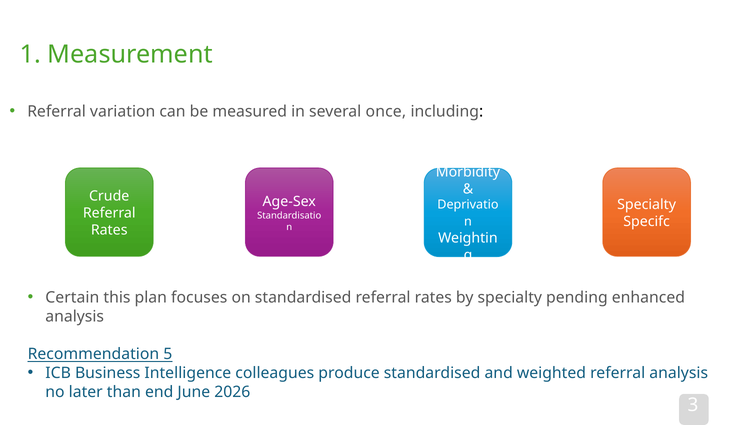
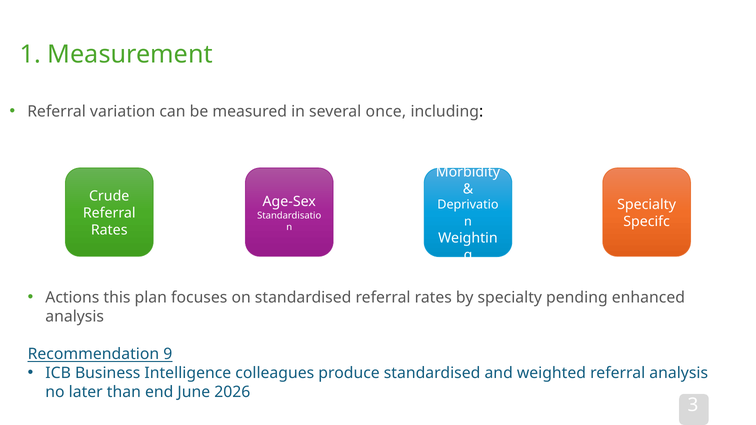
Certain: Certain -> Actions (72, 298)
5: 5 -> 9 (168, 354)
